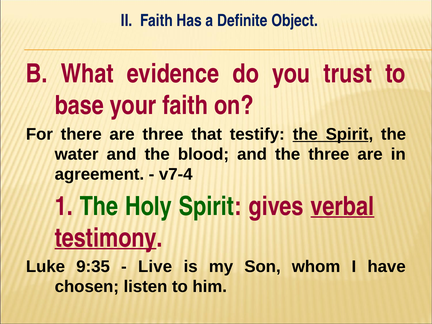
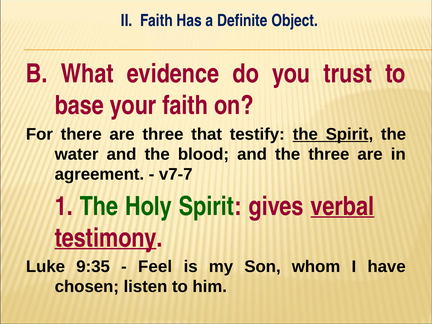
v7-4: v7-4 -> v7-7 (176, 174)
Live: Live -> Feel (155, 267)
